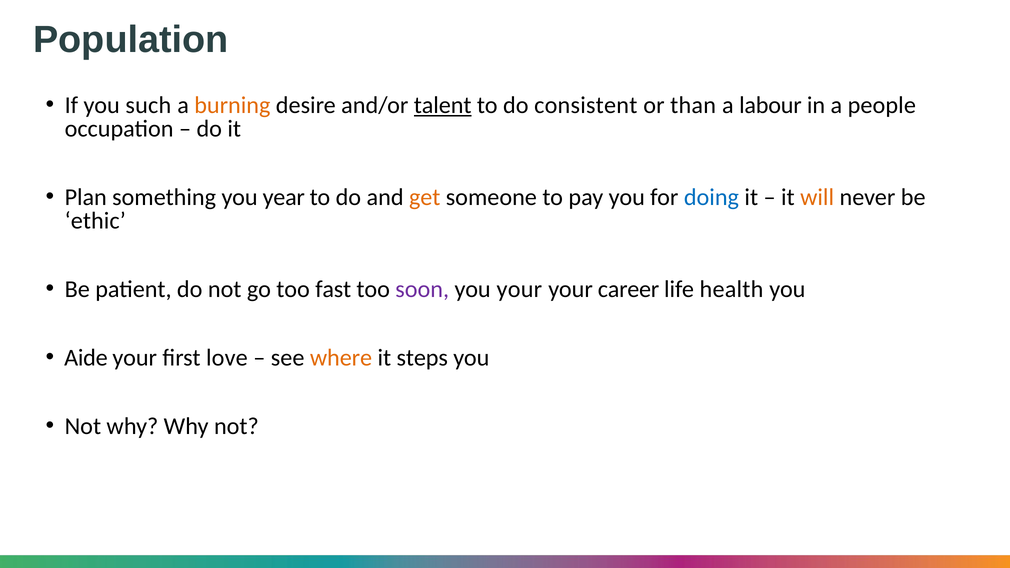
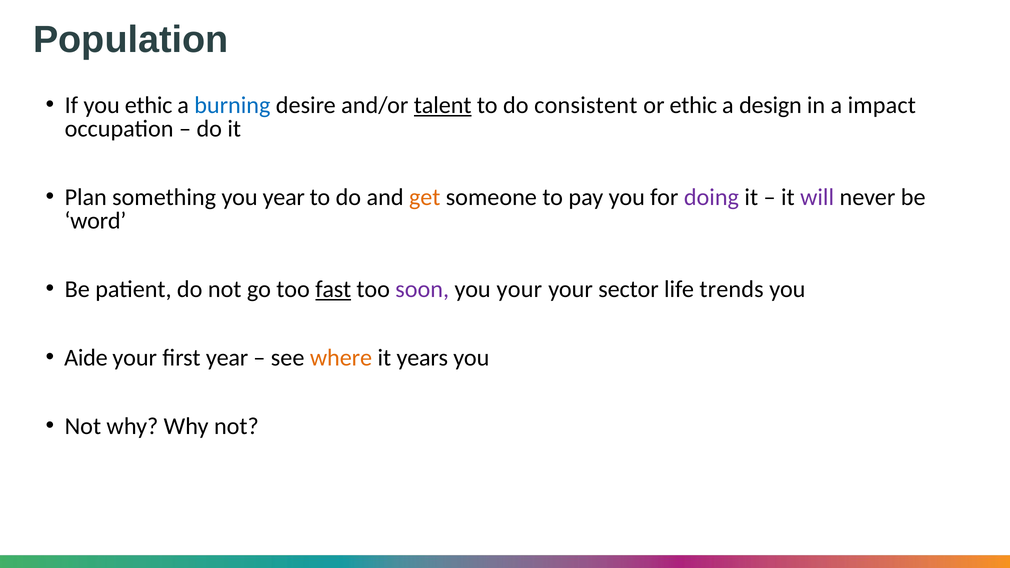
you such: such -> ethic (149, 105)
burning colour: orange -> blue (232, 105)
or than: than -> ethic (693, 105)
labour: labour -> design (770, 105)
people: people -> impact (882, 105)
doing colour: blue -> purple (711, 197)
will colour: orange -> purple (817, 197)
ethic: ethic -> word (95, 221)
fast underline: none -> present (333, 289)
career: career -> sector (628, 289)
health: health -> trends (732, 289)
first love: love -> year (227, 358)
steps: steps -> years (422, 358)
